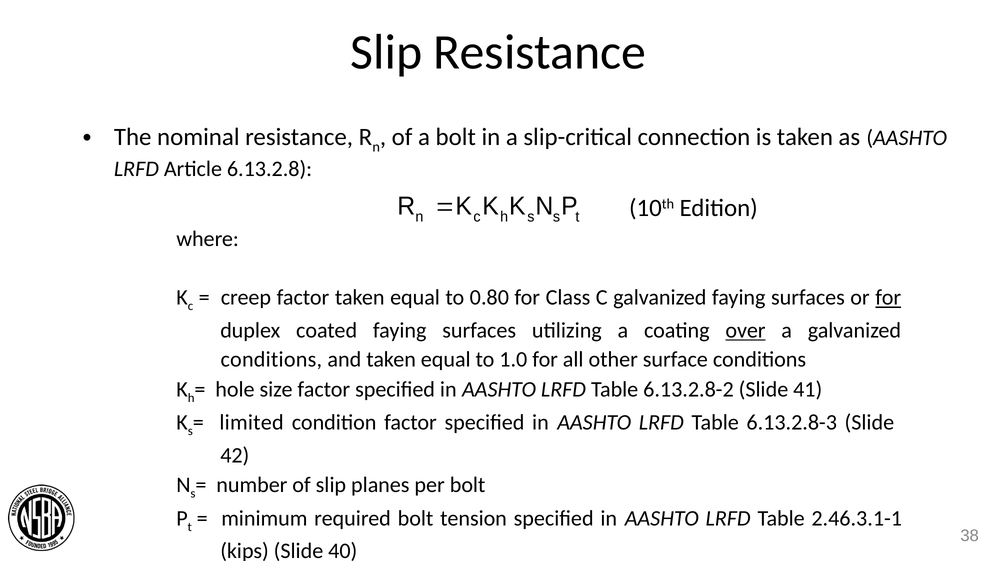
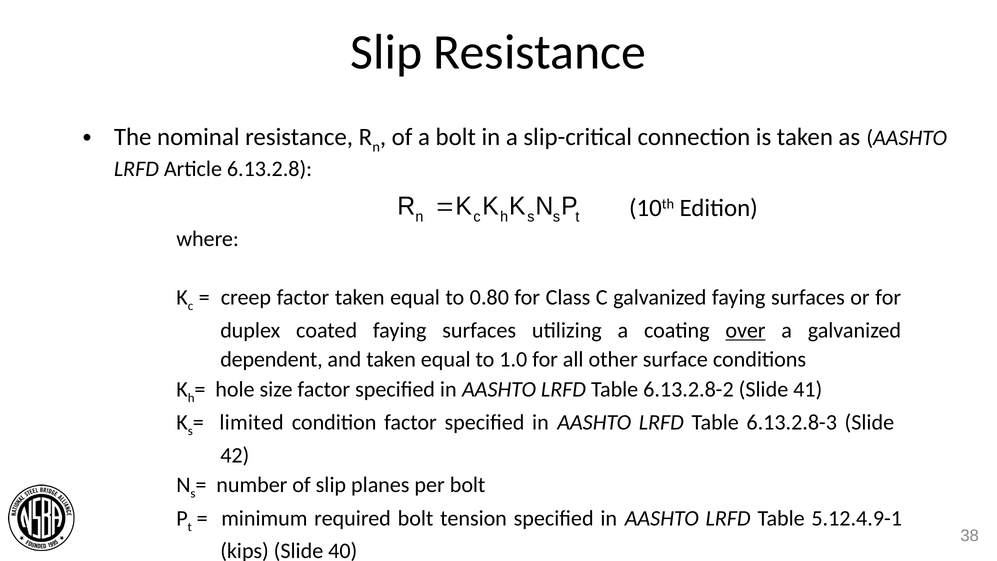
for underline: present -> none (888, 297)
conditions: conditions -> dependent (271, 360)
2.46.3.1-1: 2.46.3.1-1 -> 5.12.4.9-1 (857, 518)
